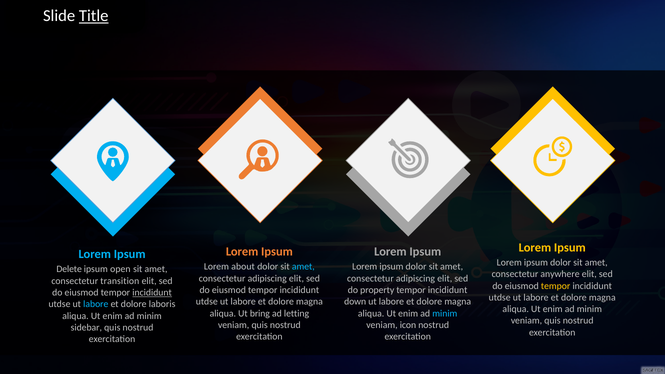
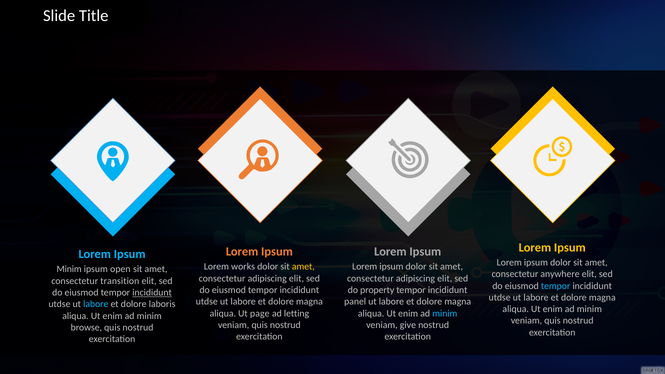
Title underline: present -> none (94, 16)
about: about -> works (243, 267)
amet colour: light blue -> yellow (303, 267)
Delete: Delete -> Minim (69, 269)
tempor colour: yellow -> light blue (556, 286)
down: down -> panel (355, 302)
bring: bring -> page (260, 313)
icon: icon -> give (408, 325)
sidebar: sidebar -> browse (86, 328)
